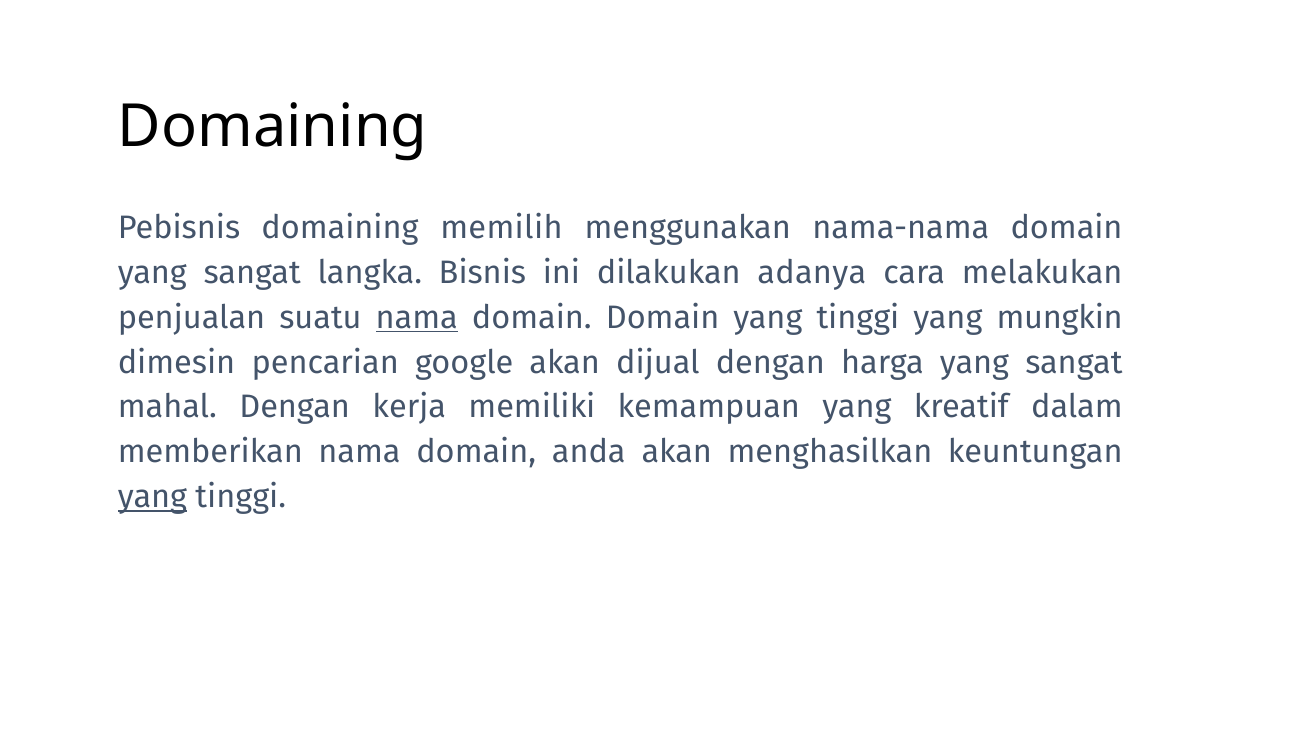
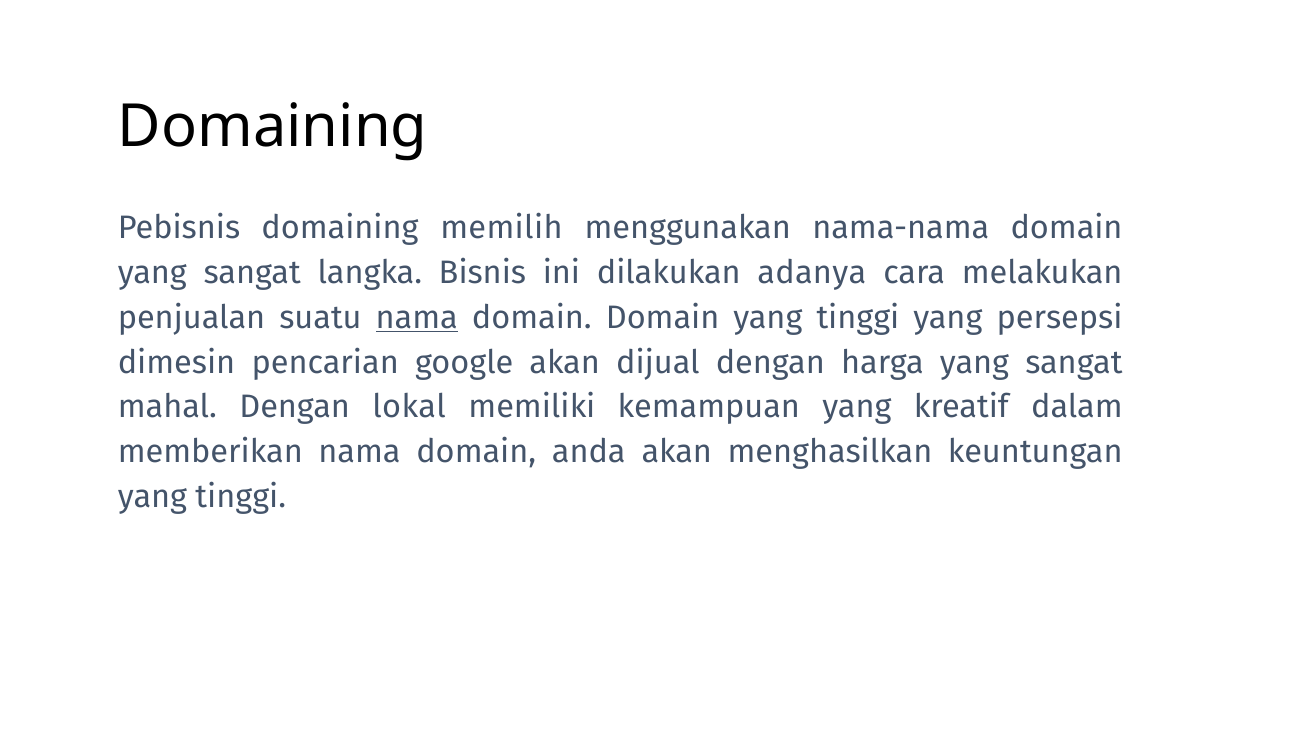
mungkin: mungkin -> persepsi (1060, 318)
kerja: kerja -> lokal (409, 407)
yang underline: present -> none (152, 497)
